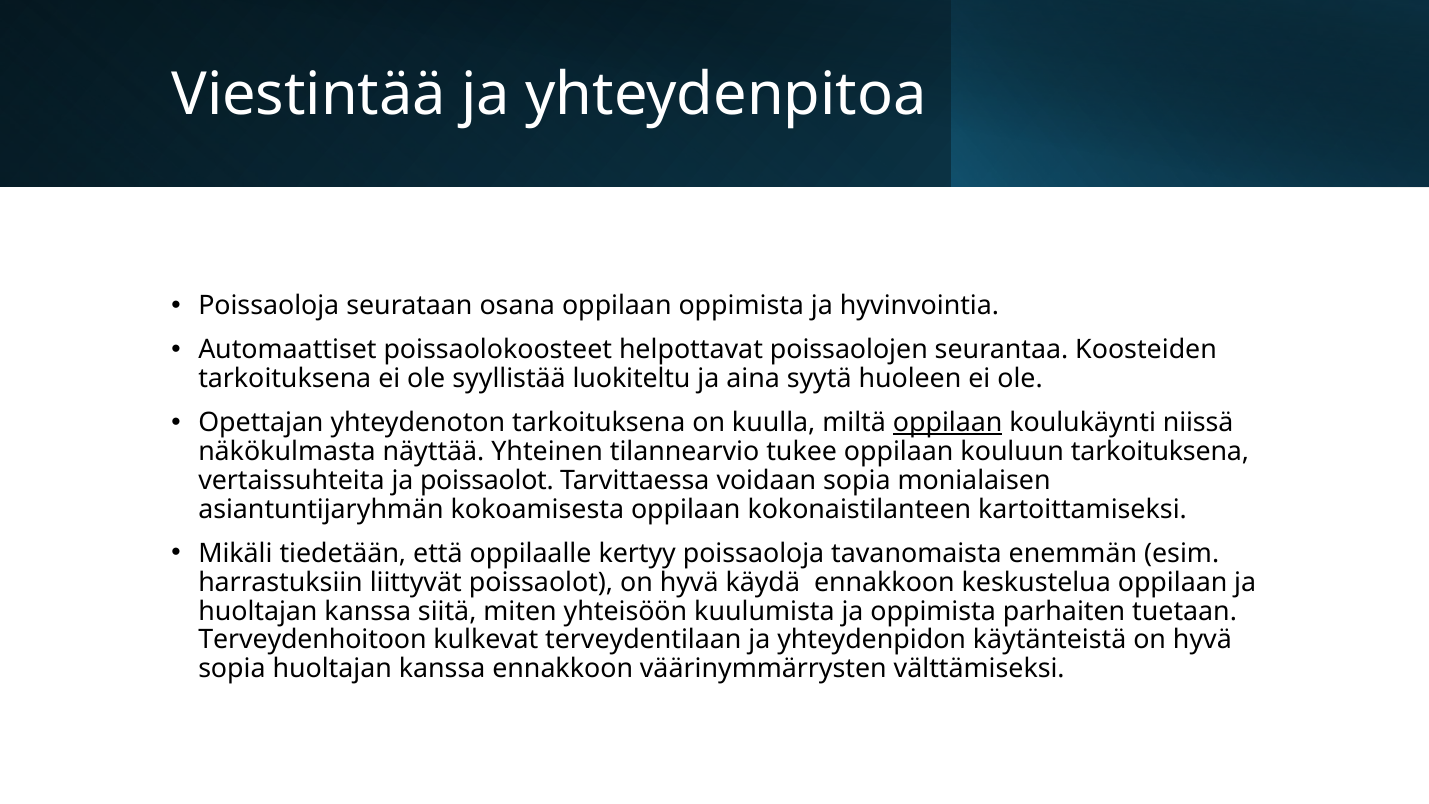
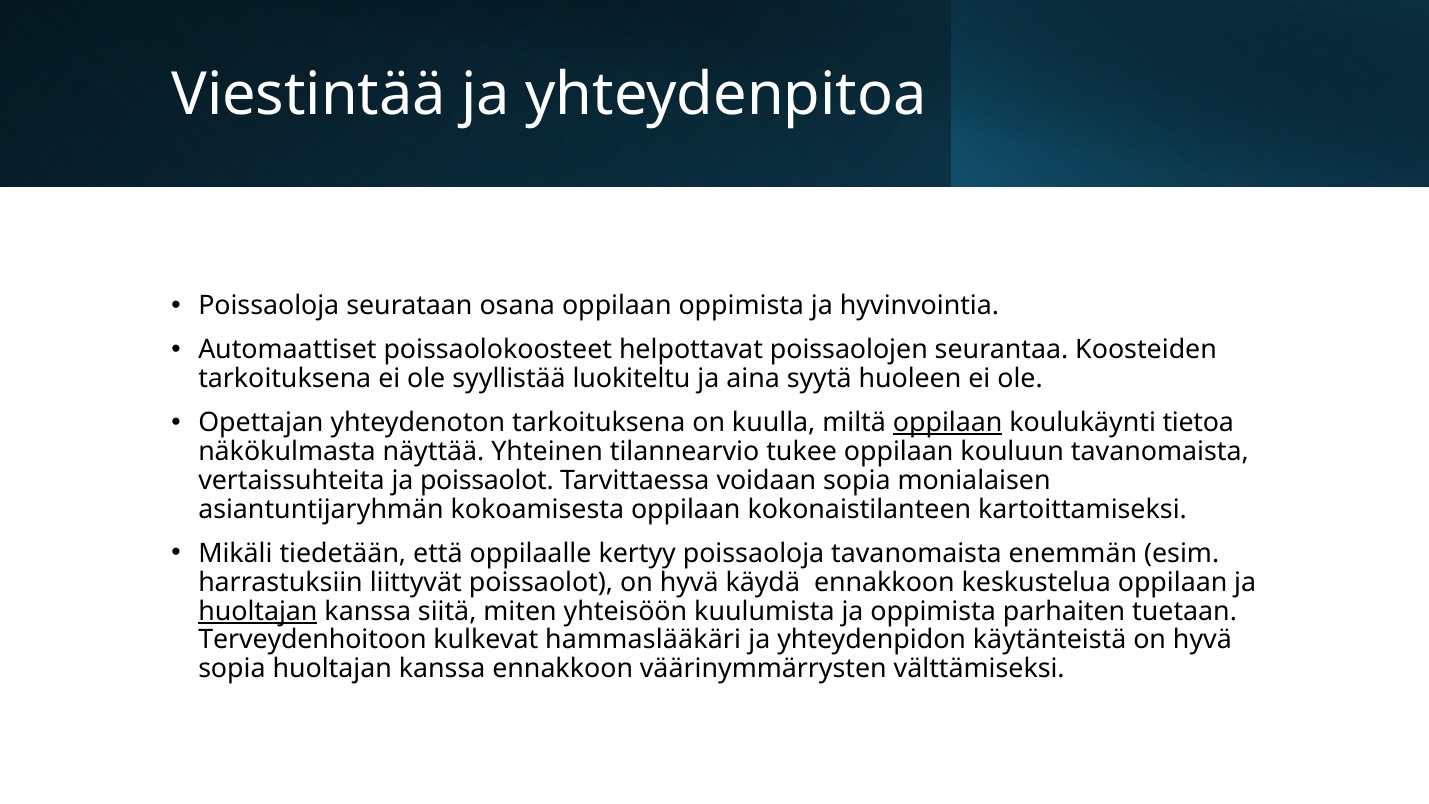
niissä: niissä -> tietoa (1198, 422)
kouluun tarkoituksena: tarkoituksena -> tavanomaista (1160, 451)
huoltajan underline: none -> present (258, 611)
terveydentilaan: terveydentilaan -> hammaslääkäri (643, 640)
